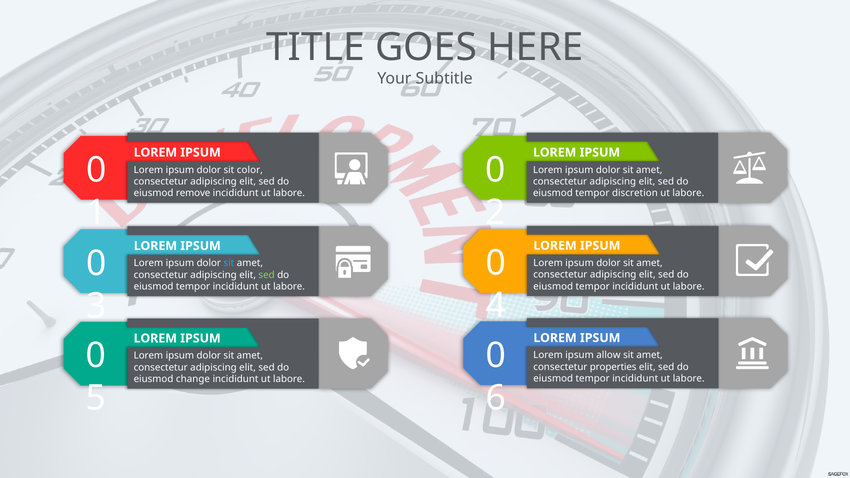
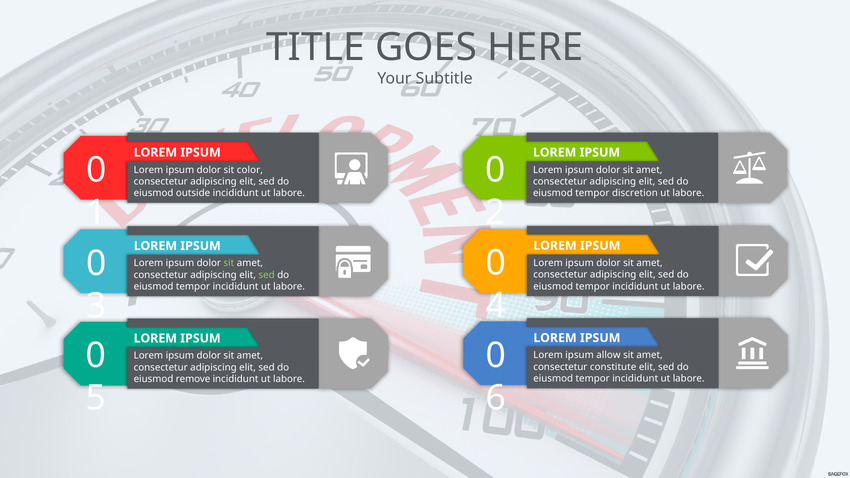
remove: remove -> outside (193, 193)
sit colour: light blue -> light green (229, 263)
properties: properties -> constitute (613, 367)
change: change -> remove (193, 379)
